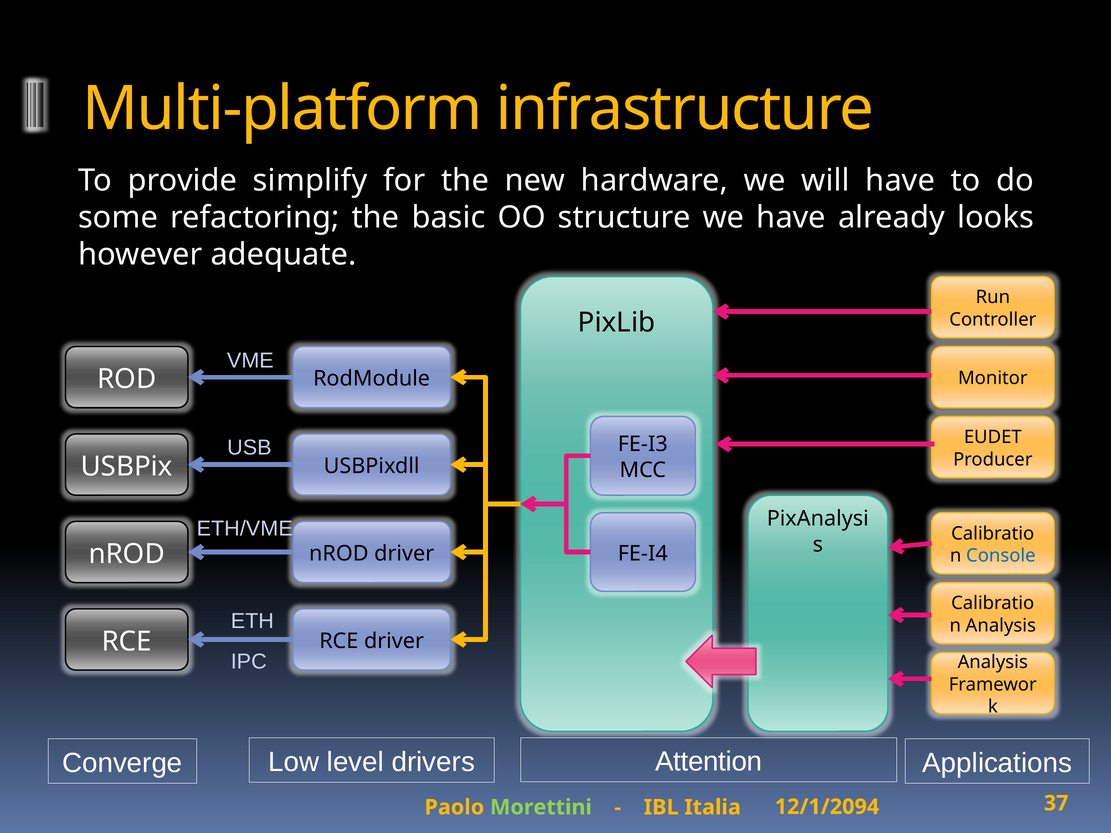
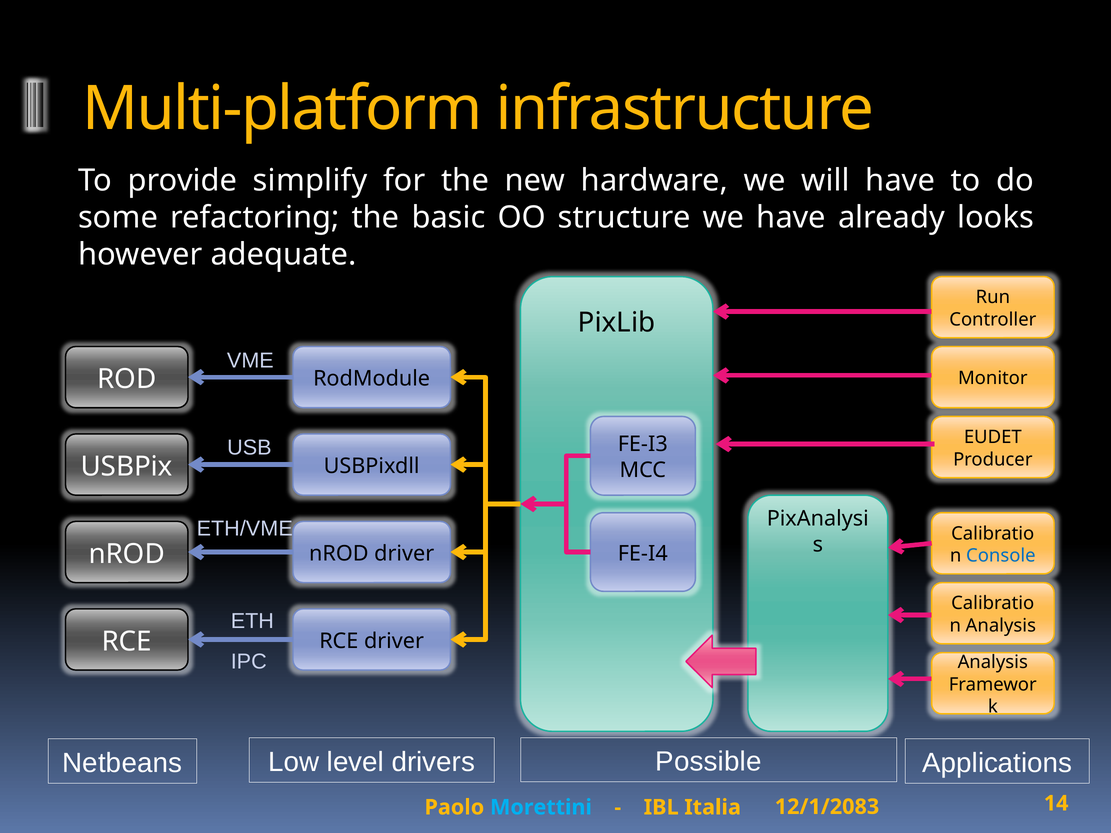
Converge: Converge -> Netbeans (122, 763)
Attention: Attention -> Possible (709, 762)
12/1/2094: 12/1/2094 -> 12/1/2083 (827, 807)
Morettini colour: light green -> light blue (541, 808)
37: 37 -> 14 (1056, 804)
